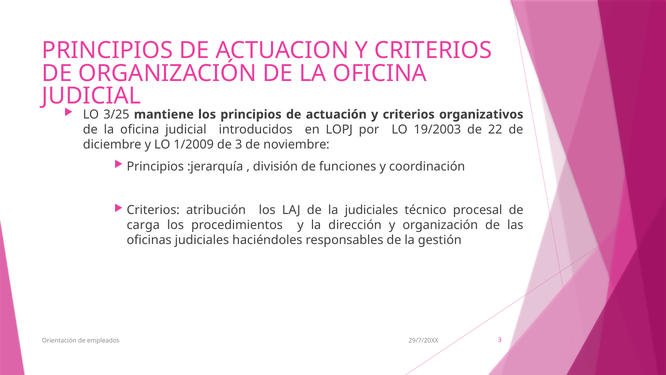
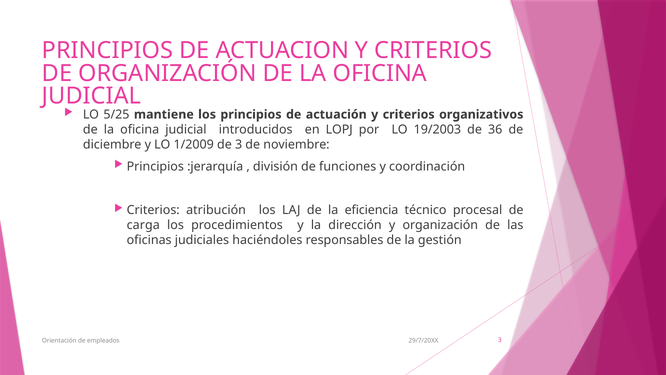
3/25: 3/25 -> 5/25 (116, 114)
22: 22 -> 36 (495, 129)
la judiciales: judiciales -> eficiencia (372, 210)
